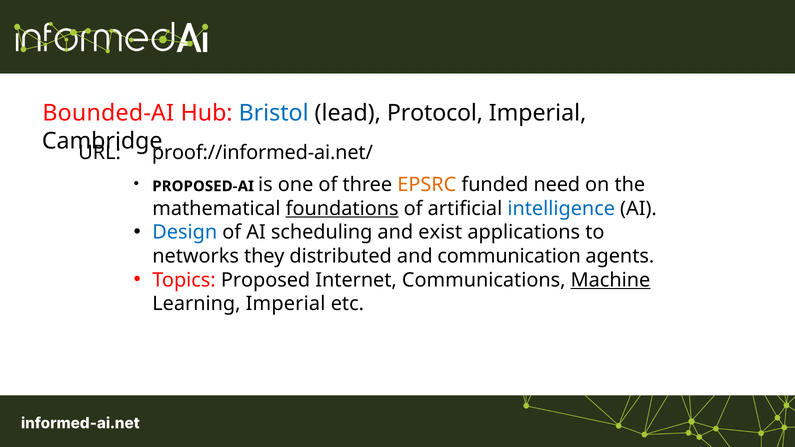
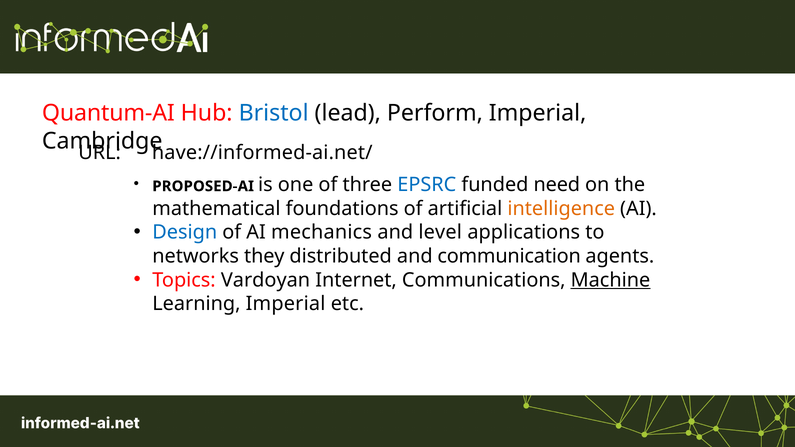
Bounded-AI: Bounded-AI -> Quantum-AI (108, 113)
Protocol: Protocol -> Perform (435, 113)
proof://informed-ai.net/: proof://informed-ai.net/ -> have://informed-ai.net/ (262, 153)
EPSRC colour: orange -> blue (427, 185)
foundations underline: present -> none (342, 209)
intelligence colour: blue -> orange (561, 209)
scheduling: scheduling -> mechanics (322, 232)
exist: exist -> level (440, 232)
Proposed: Proposed -> Vardoyan (266, 280)
